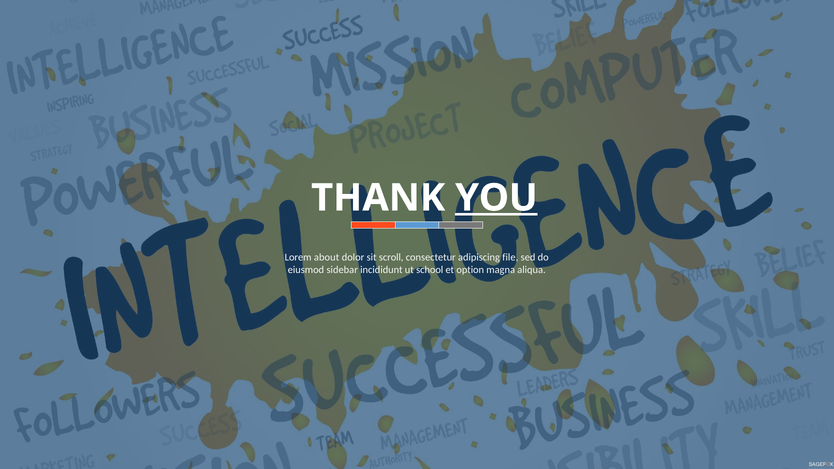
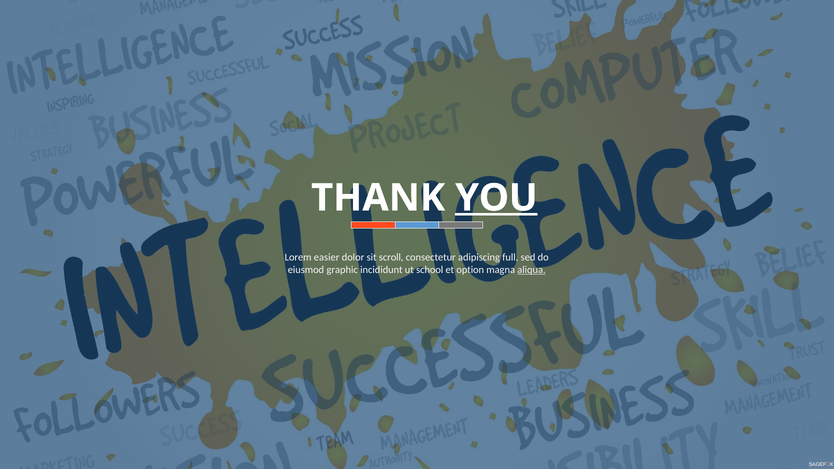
about: about -> easier (327, 257)
file: file -> full (510, 257)
sidebar: sidebar -> graphic (342, 270)
aliqua underline: none -> present (531, 270)
